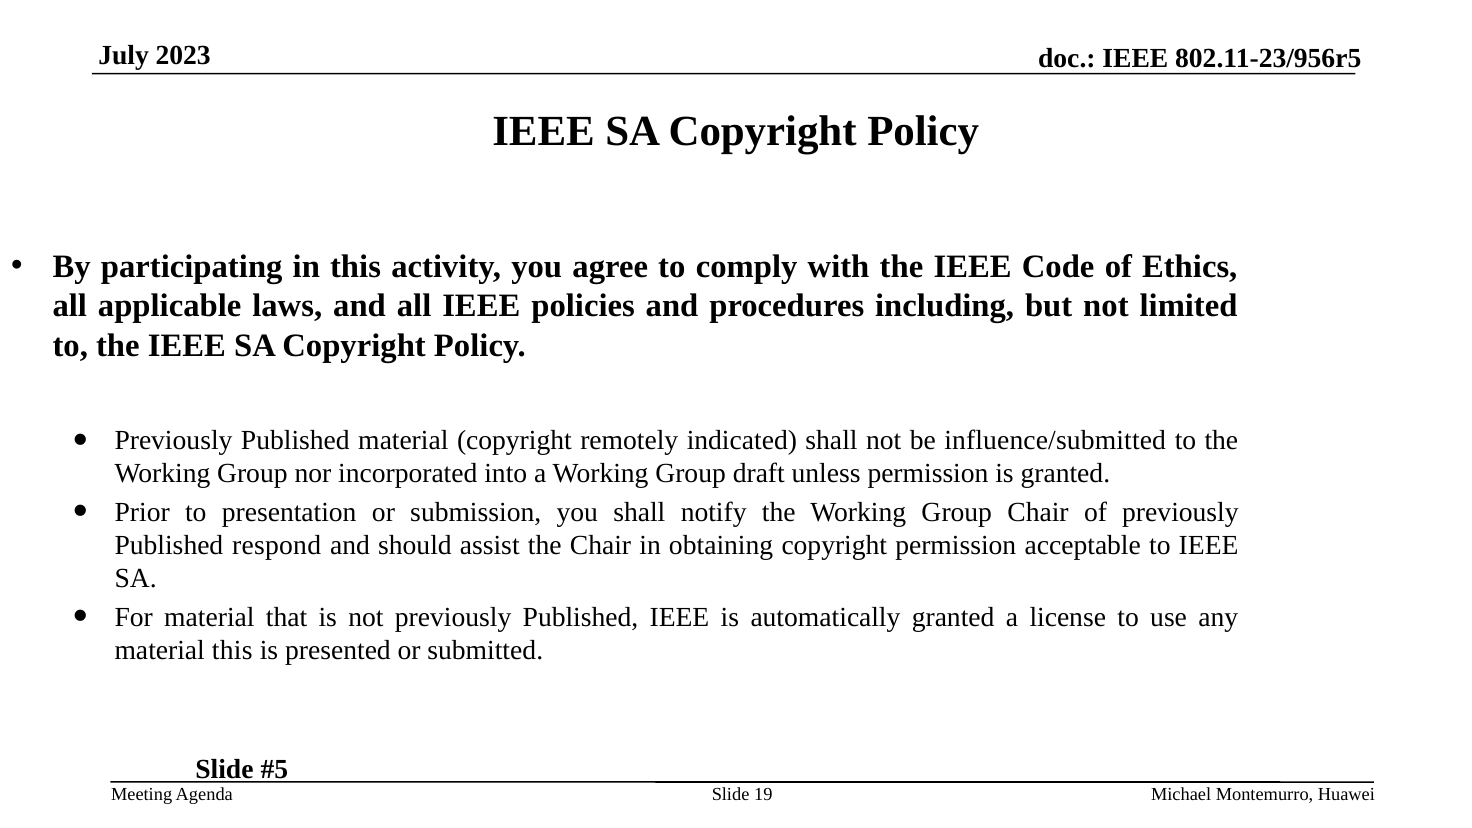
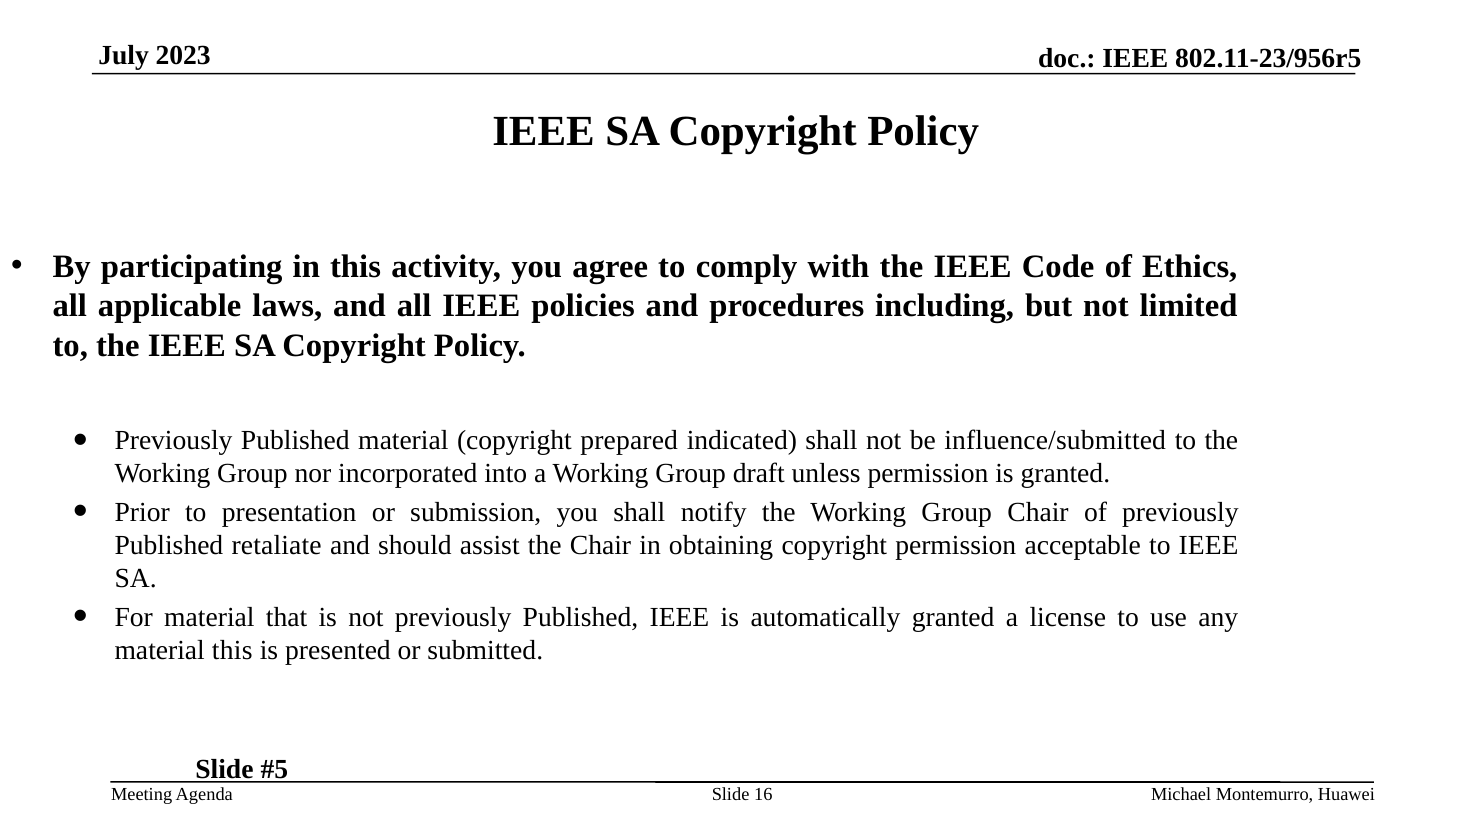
remotely: remotely -> prepared (629, 441)
respond: respond -> retaliate (277, 545)
19: 19 -> 16 (763, 794)
